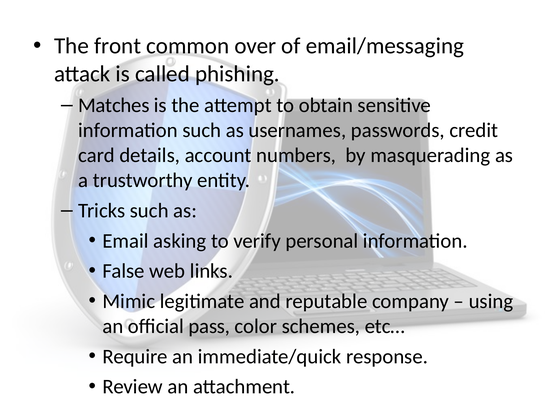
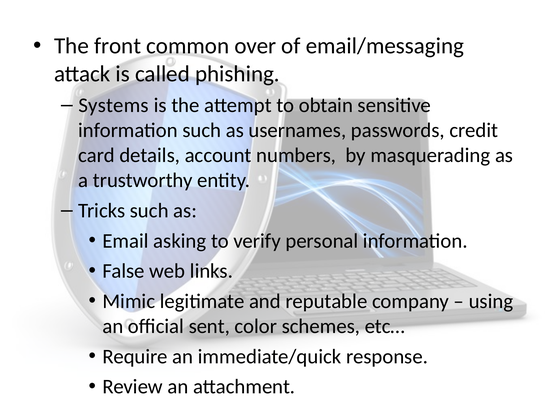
Matches: Matches -> Systems (114, 105)
pass: pass -> sent (209, 326)
